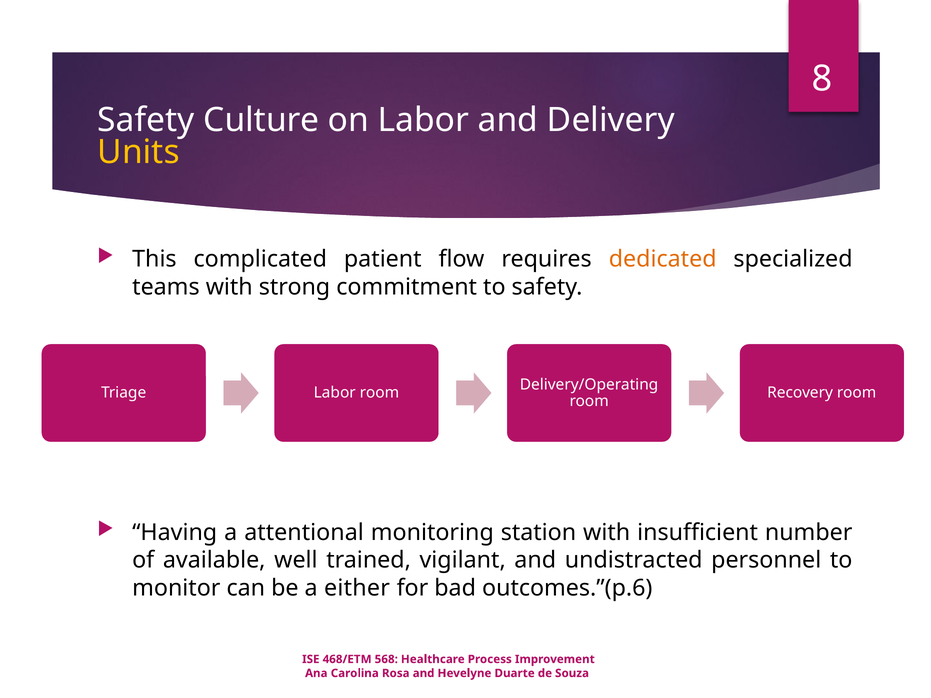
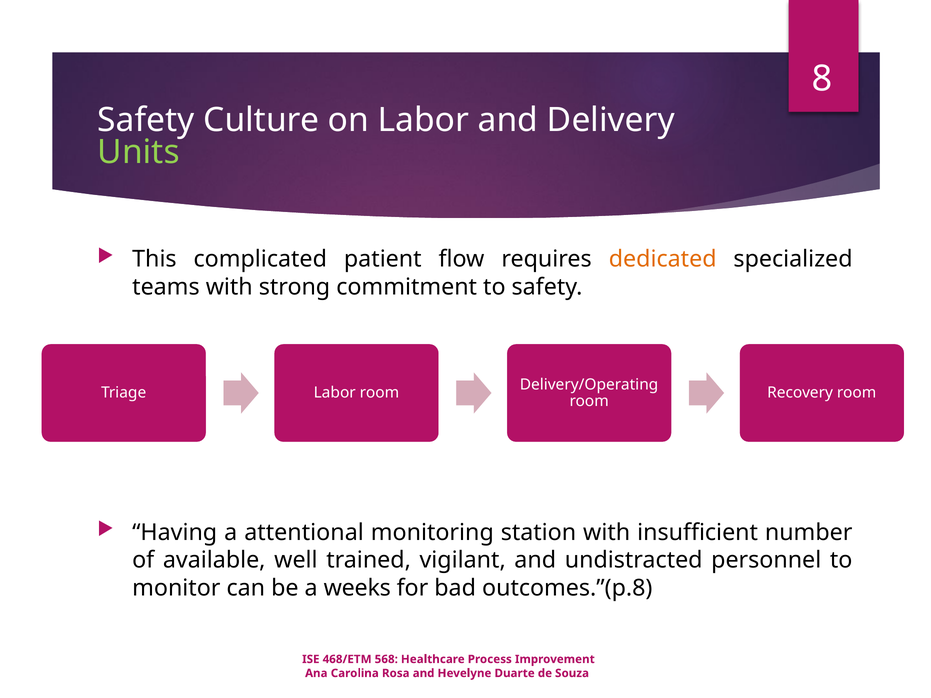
Units colour: yellow -> light green (139, 152)
either: either -> weeks (357, 588)
outcomes.”(p.6: outcomes.”(p.6 -> outcomes.”(p.8 (567, 588)
